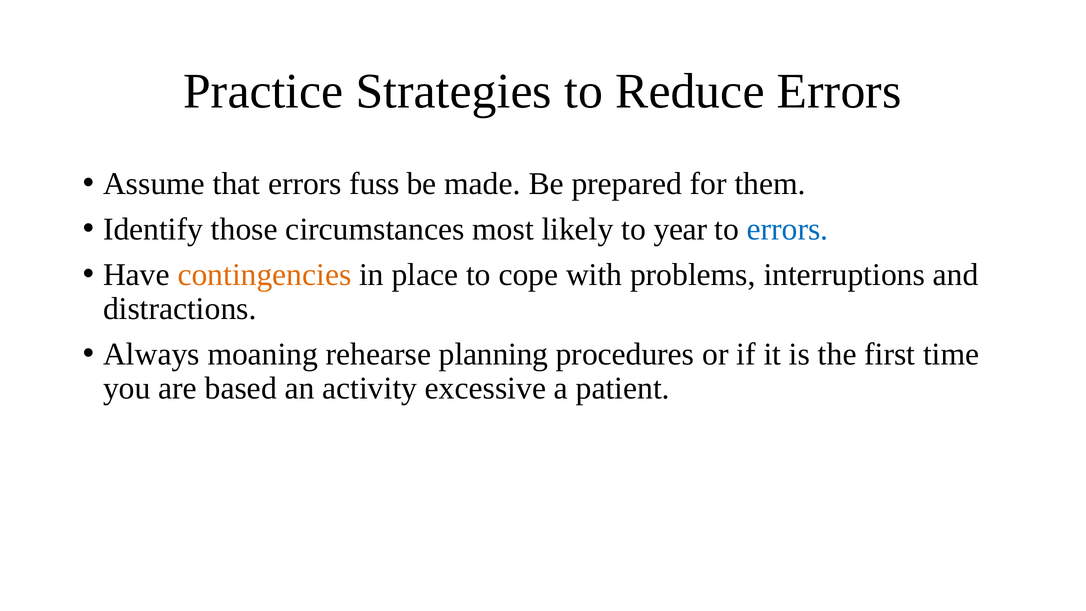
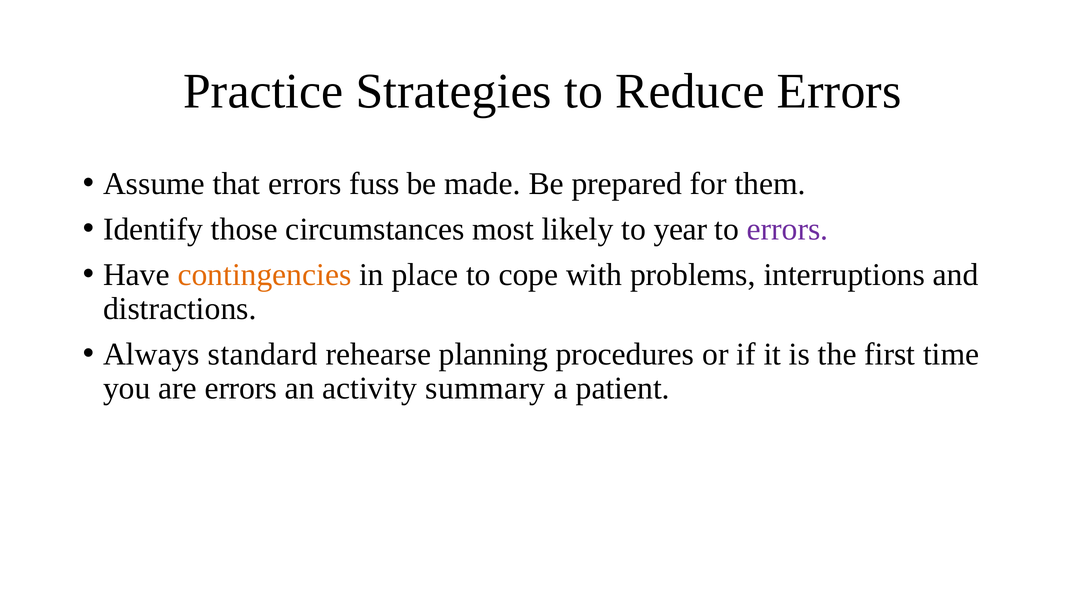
errors colour: blue -> purple (788, 229)
moaning: moaning -> standard (263, 354)
are based: based -> errors (241, 388)
excessive: excessive -> summary (485, 388)
